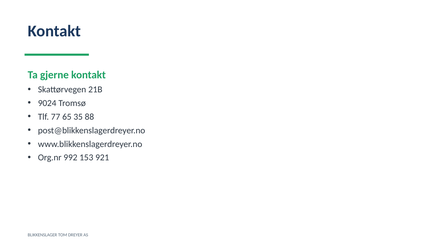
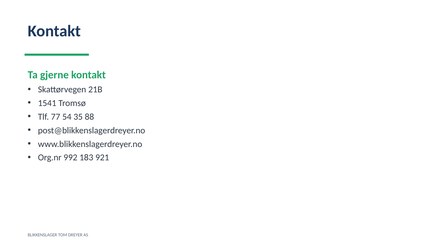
9024: 9024 -> 1541 (47, 103)
65: 65 -> 54 (67, 117)
153: 153 -> 183 (86, 158)
